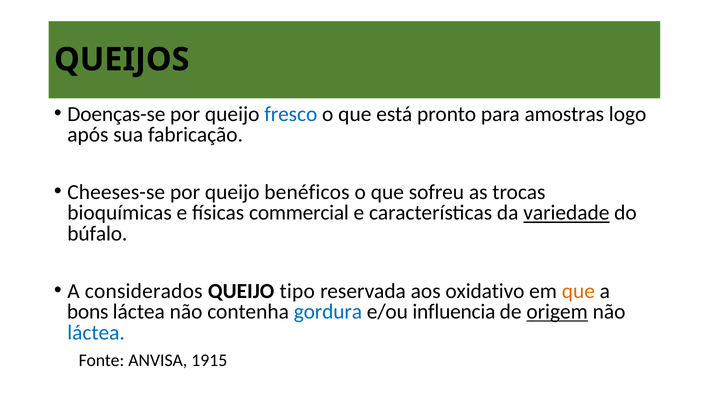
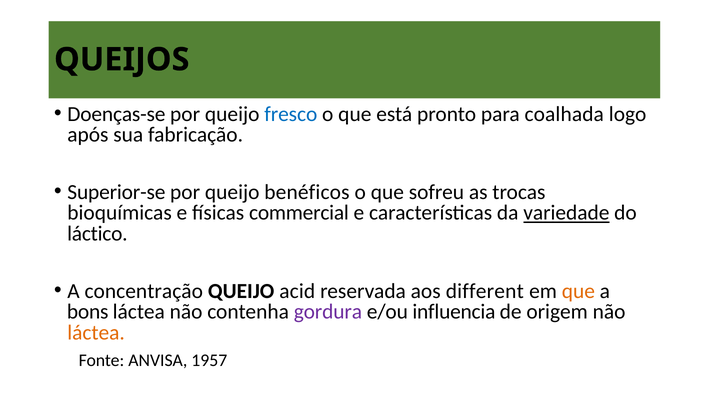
amostras: amostras -> coalhada (564, 114)
Cheeses-se: Cheeses-se -> Superior-se (116, 192)
búfalo: búfalo -> láctico (97, 234)
considerados: considerados -> concentração (144, 291)
tipo: tipo -> acid (297, 291)
oxidativo: oxidativo -> different (485, 291)
gordura colour: blue -> purple (328, 312)
origem underline: present -> none (557, 312)
láctea colour: blue -> orange (96, 333)
1915: 1915 -> 1957 (209, 360)
